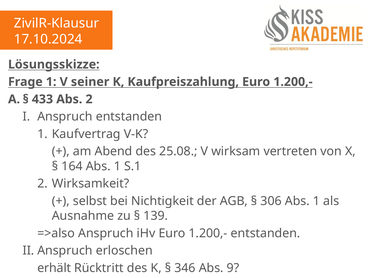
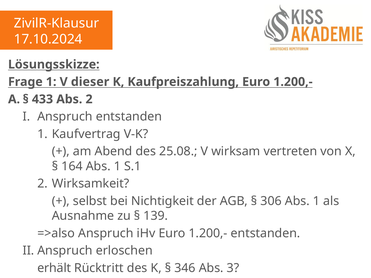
seiner: seiner -> dieser (90, 82)
9: 9 -> 3 (233, 268)
